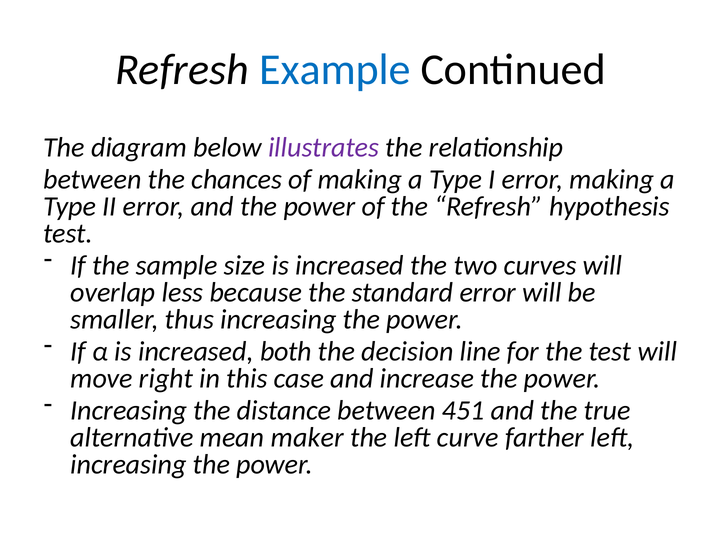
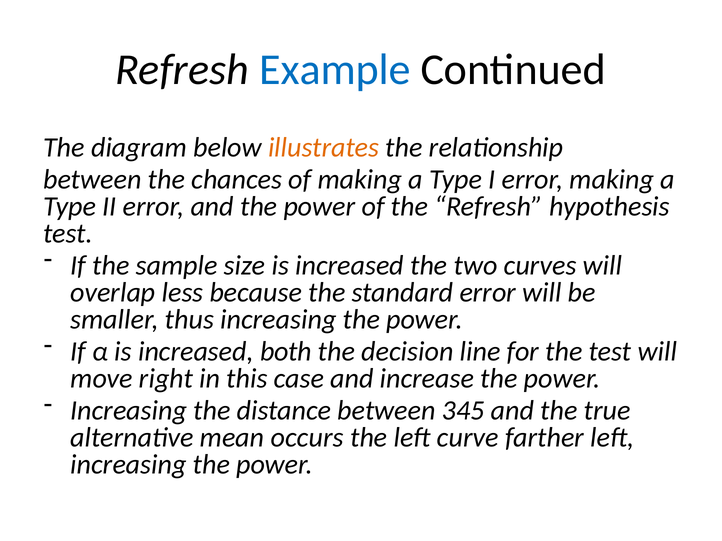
illustrates colour: purple -> orange (324, 148)
451: 451 -> 345 (463, 411)
maker: maker -> occurs (307, 438)
